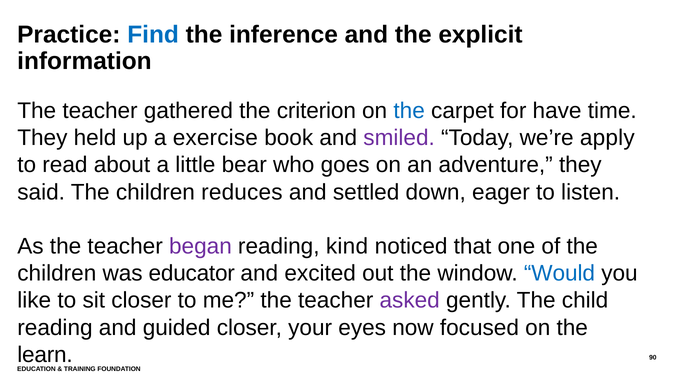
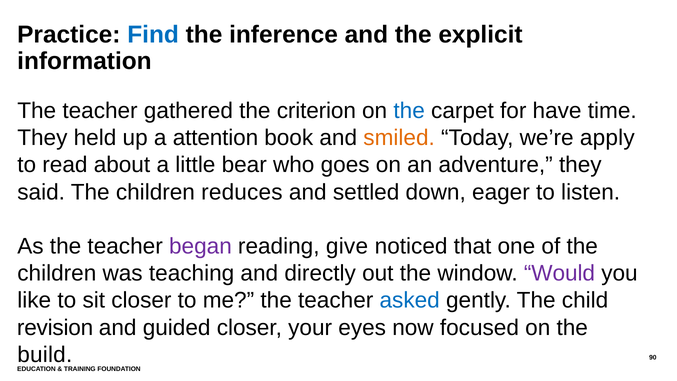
exercise: exercise -> attention (215, 138)
smiled colour: purple -> orange (399, 138)
kind: kind -> give (347, 246)
educator: educator -> teaching (192, 273)
excited: excited -> directly (320, 273)
Would colour: blue -> purple (559, 273)
asked colour: purple -> blue (410, 300)
reading: reading -> revision (55, 327)
learn: learn -> build (45, 355)
